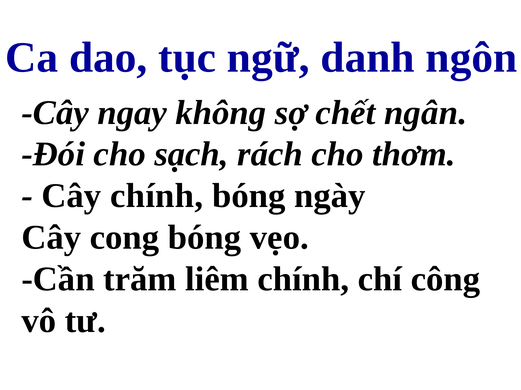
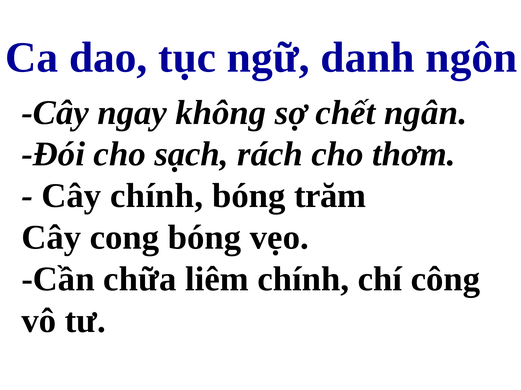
ngày: ngày -> trăm (330, 196)
trăm: trăm -> chữa (140, 279)
